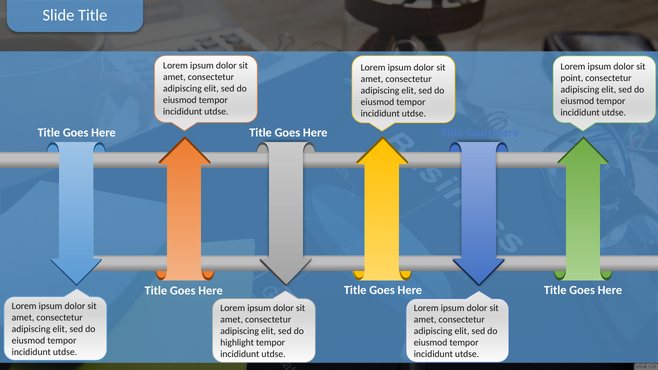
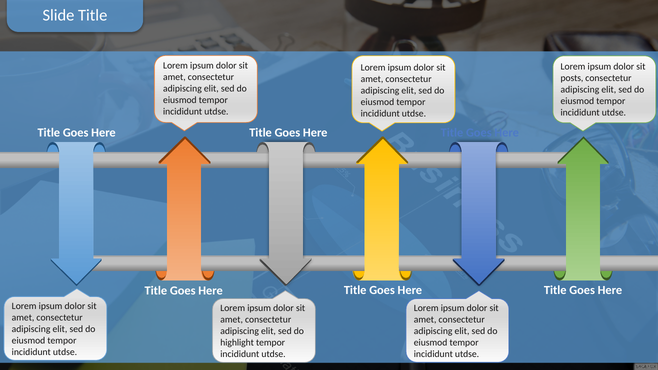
point: point -> posts (572, 78)
